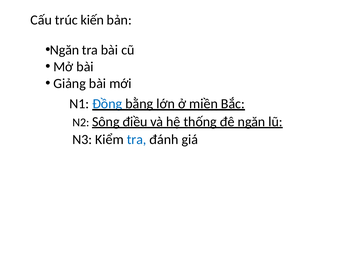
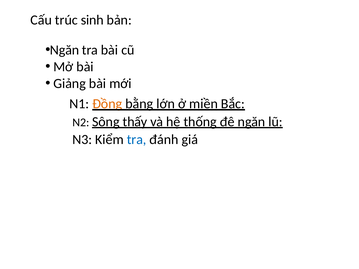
kiến: kiến -> sinh (92, 20)
Đồng colour: blue -> orange (107, 104)
điều: điều -> thấy (135, 122)
